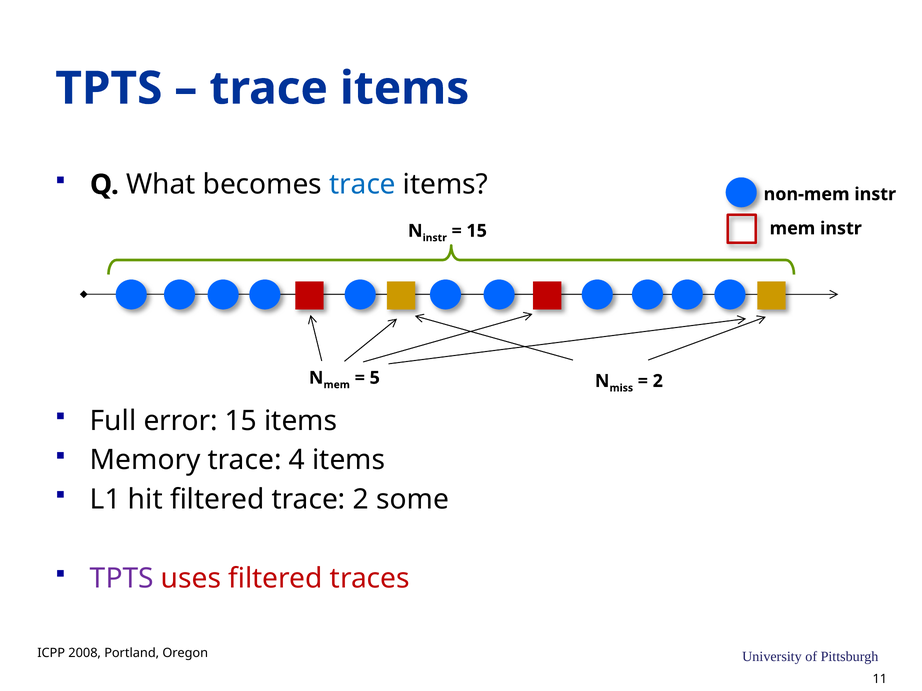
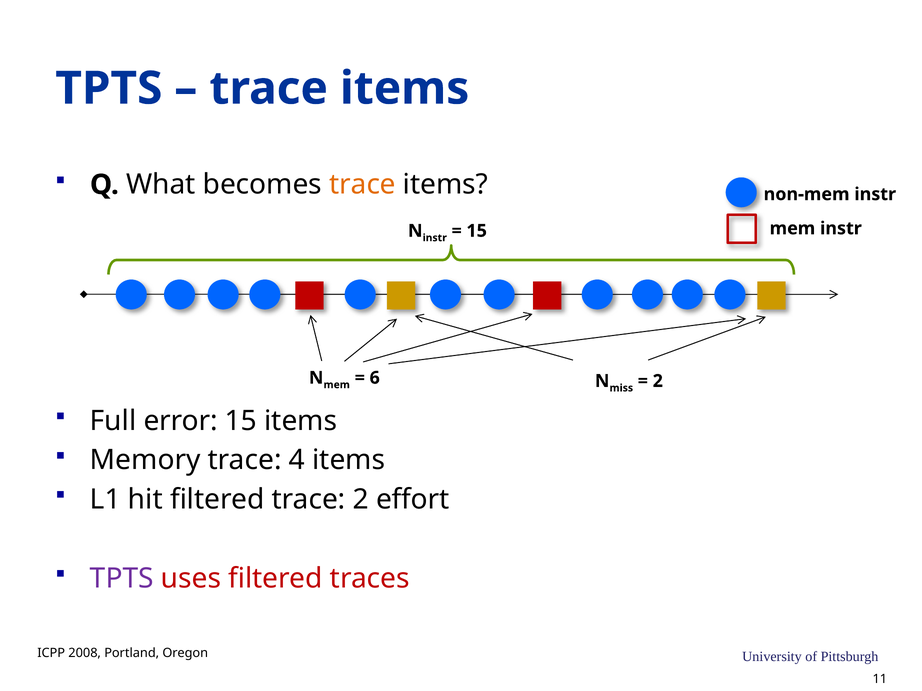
trace colour: blue -> orange (363, 185)
5: 5 -> 6 (375, 378)
some: some -> effort (413, 500)
